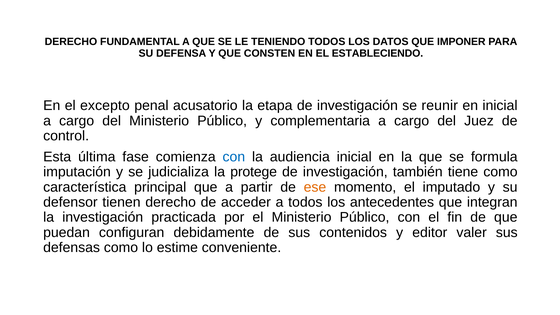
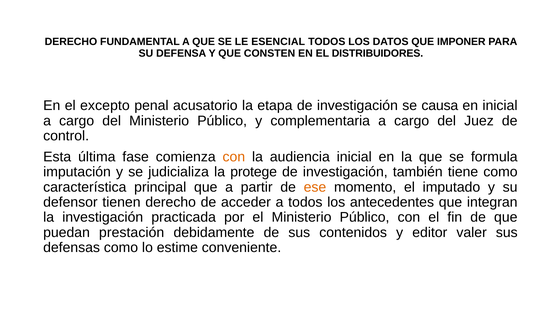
TENIENDO: TENIENDO -> ESENCIAL (278, 42)
ESTABLECIENDO: ESTABLECIENDO -> DISTRIBUIDORES (377, 53)
reunir: reunir -> causa (440, 106)
con colour: blue -> orange (234, 157)
configuran: configuran -> prestación (132, 232)
